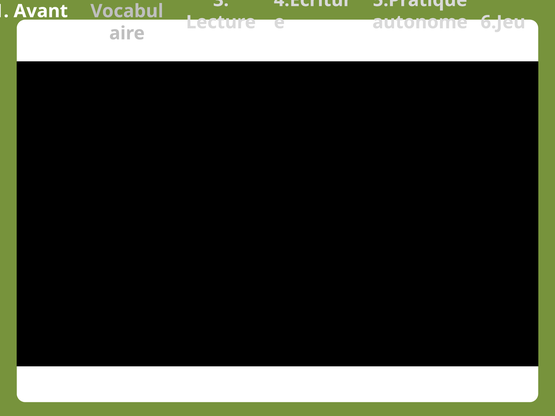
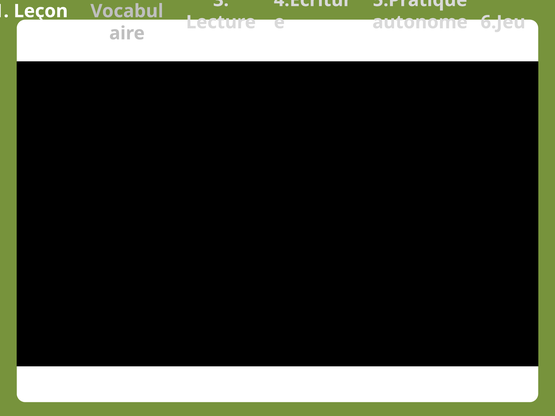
Avant: Avant -> Leçon (41, 11)
